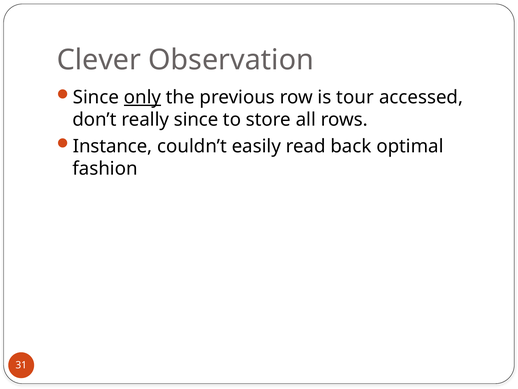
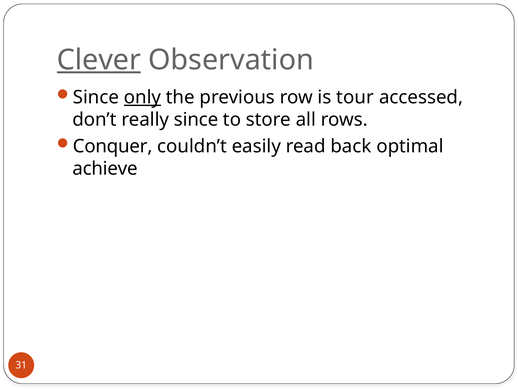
Clever underline: none -> present (99, 60)
Instance: Instance -> Conquer (113, 146)
fashion: fashion -> achieve (105, 169)
